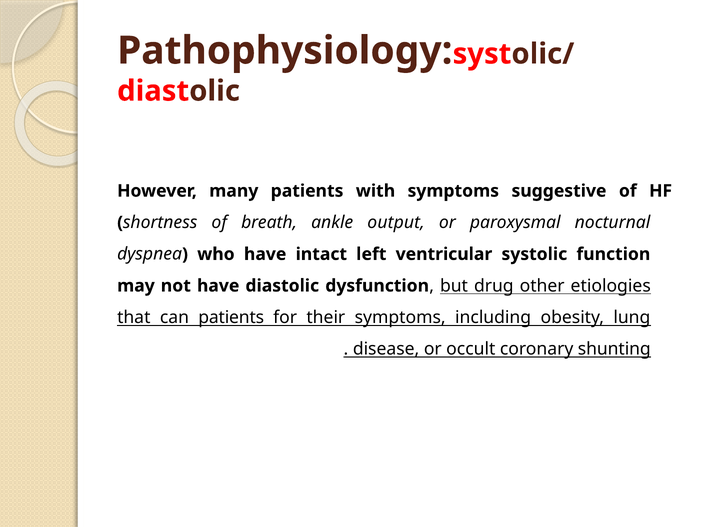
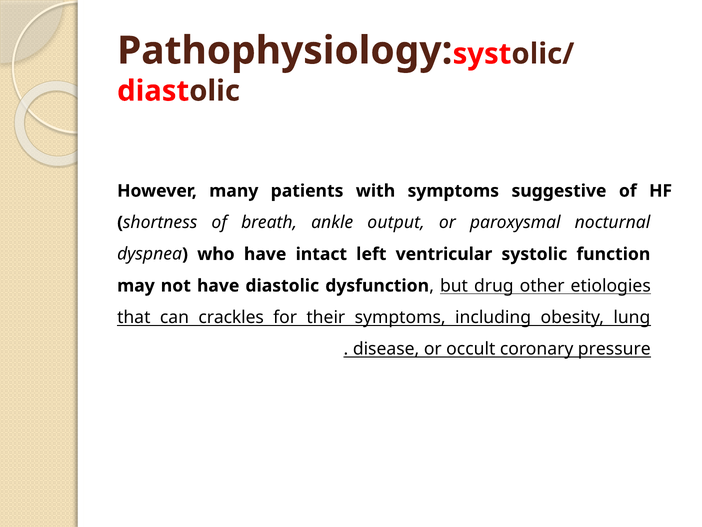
can patients: patients -> crackles (231, 317)
shunting: shunting -> pressure (614, 349)
